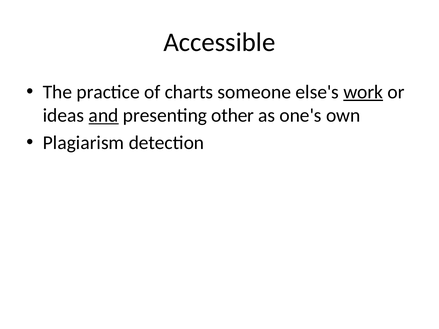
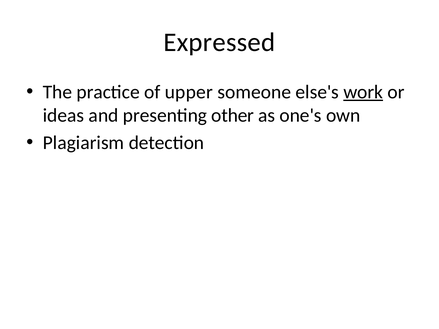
Accessible: Accessible -> Expressed (219, 42)
charts: charts -> upper (189, 92)
and underline: present -> none (104, 116)
